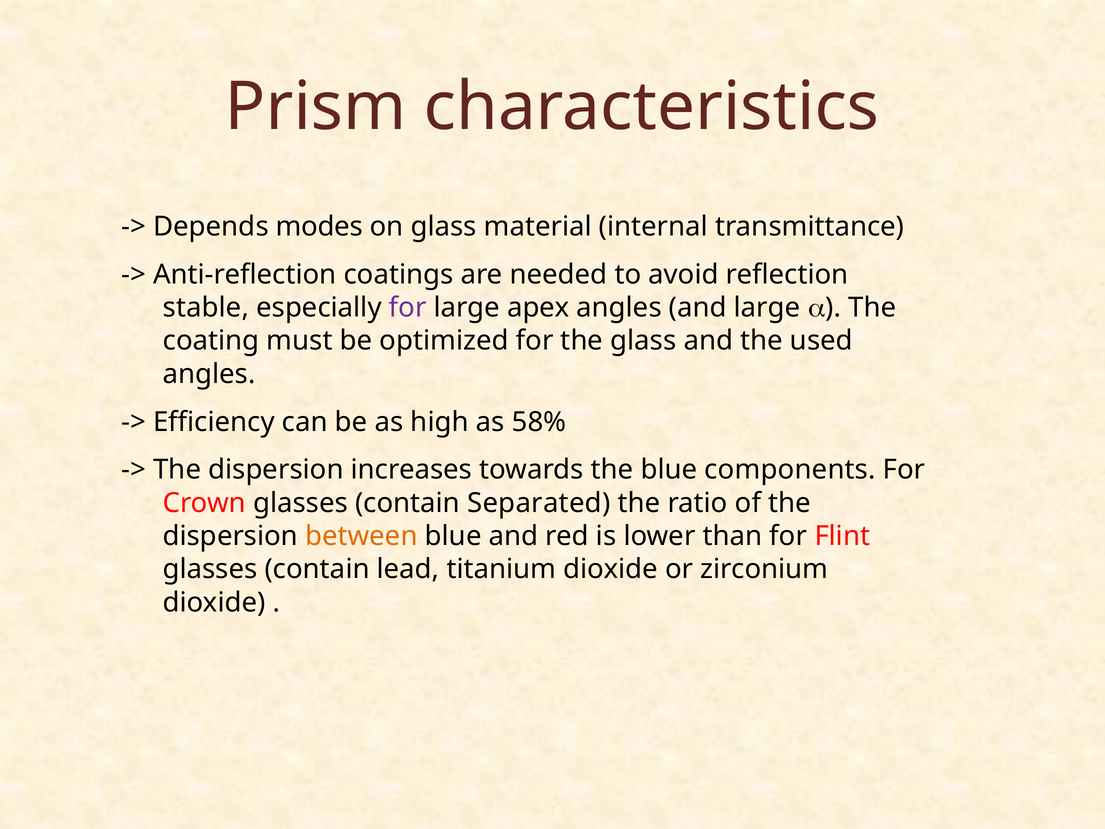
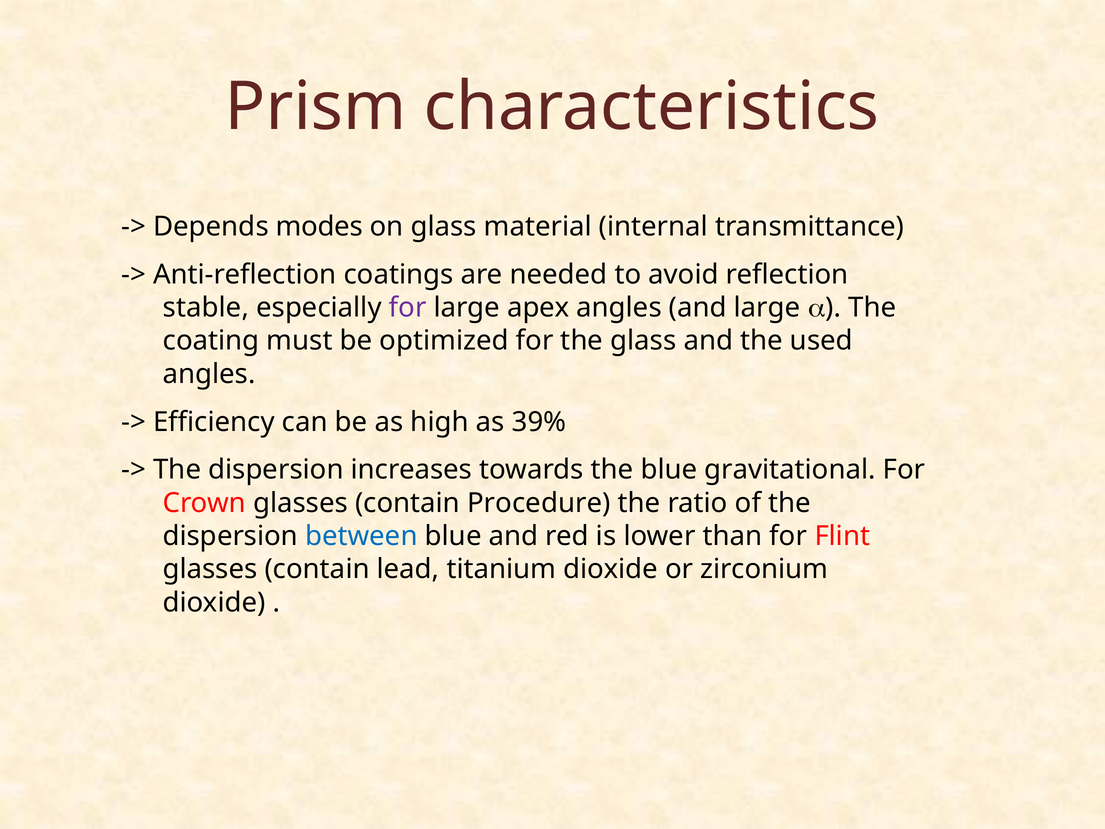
58%: 58% -> 39% (539, 422)
components: components -> gravitational (790, 470)
Separated: Separated -> Procedure (539, 503)
between colour: orange -> blue (361, 536)
